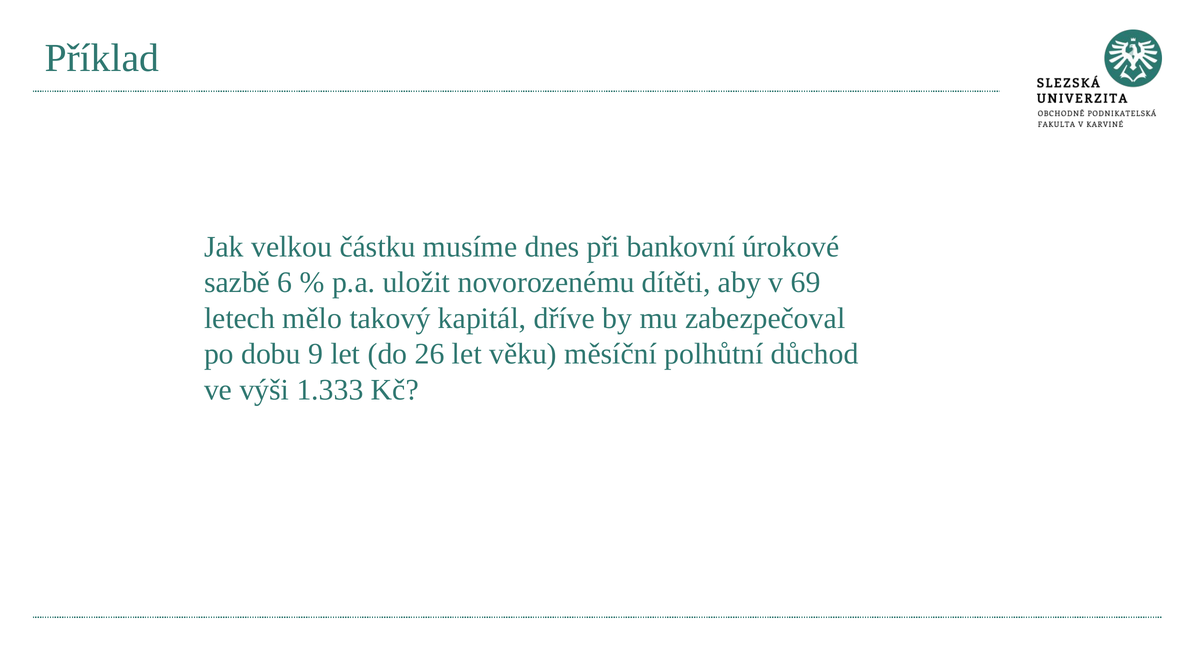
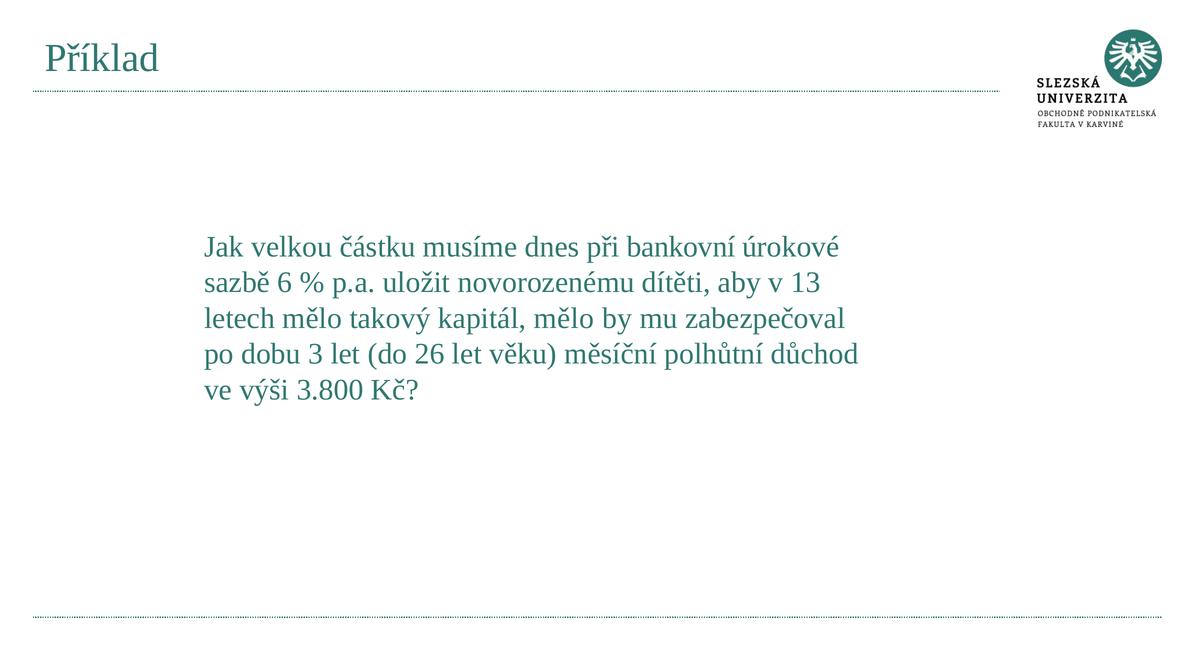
69: 69 -> 13 (806, 282)
kapitál dříve: dříve -> mělo (564, 318)
9: 9 -> 3 (316, 354)
1.333: 1.333 -> 3.800 (330, 390)
